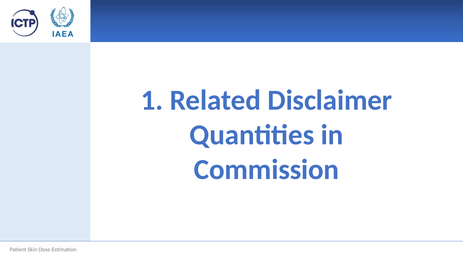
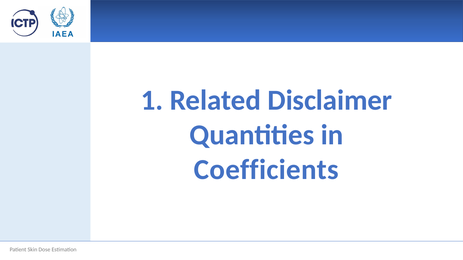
Commission: Commission -> Coefficients (266, 170)
